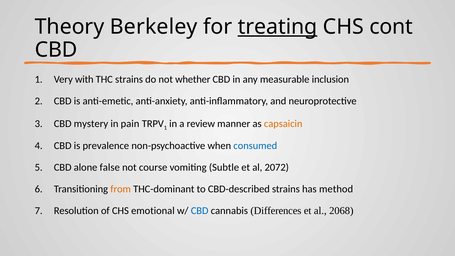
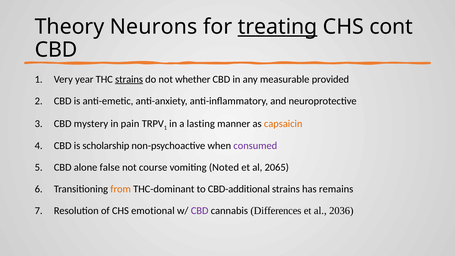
Berkeley: Berkeley -> Neurons (154, 27)
with: with -> year (84, 79)
strains underline: none -> present (129, 79)
inclusion: inclusion -> provided (330, 79)
review: review -> lasting (201, 124)
prevalence: prevalence -> scholarship (106, 146)
consumed colour: blue -> purple (255, 146)
Subtle: Subtle -> Noted (224, 167)
2072: 2072 -> 2065 (277, 167)
CBD-described: CBD-described -> CBD-additional (239, 189)
method: method -> remains (336, 189)
CBD colour: blue -> purple (200, 211)
2068: 2068 -> 2036 (341, 211)
